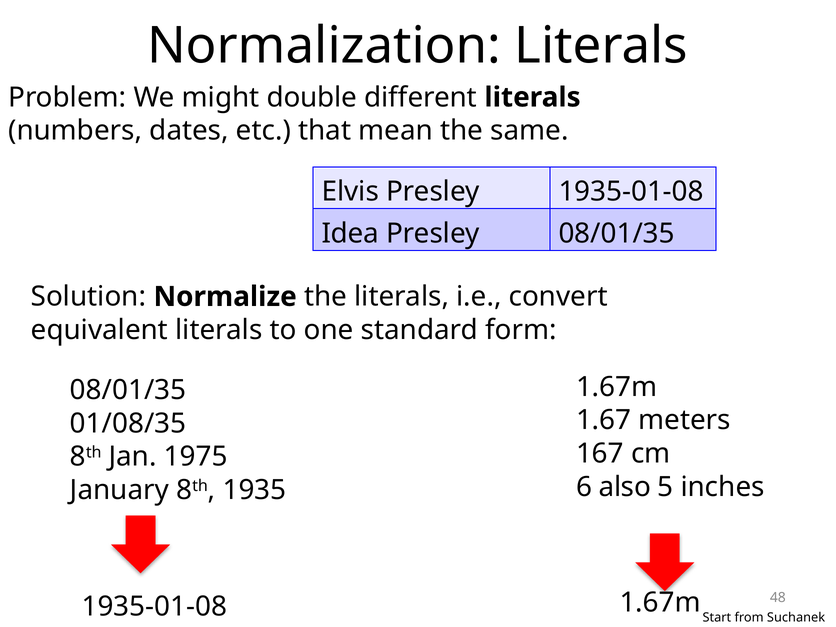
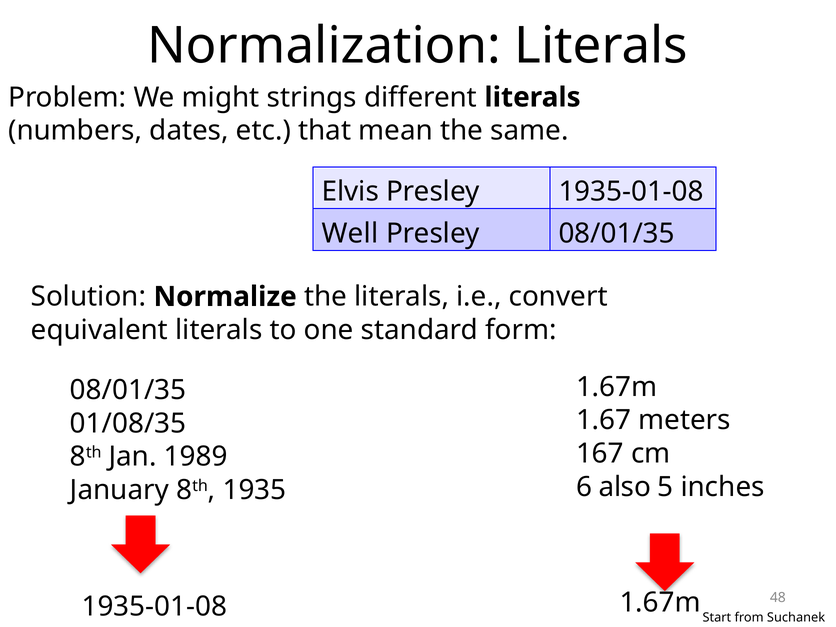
double: double -> strings (312, 97)
Idea: Idea -> Well (350, 233)
1975: 1975 -> 1989 (196, 457)
